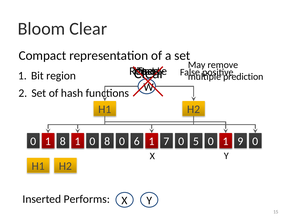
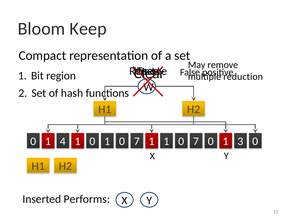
Bloom Clear: Clear -> Keep (88, 29)
prediction: prediction -> reduction (243, 77)
8: 8 -> 4 (63, 141)
8: 8 -> 1 (107, 141)
6: 6 -> 7 (137, 141)
7: 7 -> 1 (166, 141)
5: 5 -> 7 (196, 141)
9: 9 -> 3 (240, 141)
